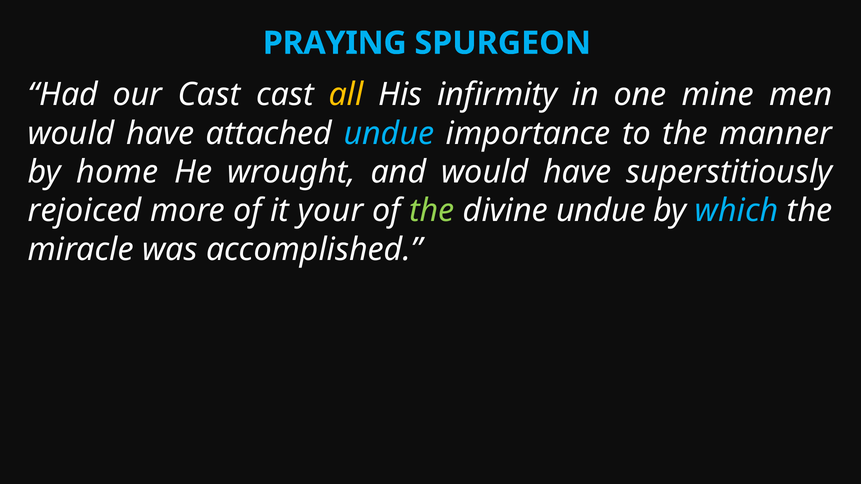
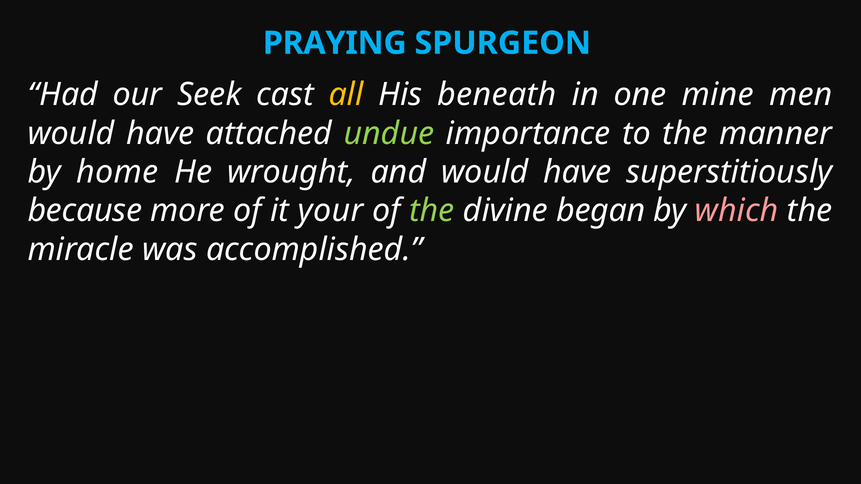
our Cast: Cast -> Seek (209, 95)
infirmity: infirmity -> beneath (497, 95)
undue colour: light blue -> light green (389, 133)
rejoiced: rejoiced -> because (85, 211)
divine undue: undue -> began (601, 211)
which colour: light blue -> pink (737, 211)
